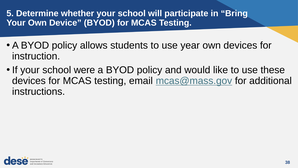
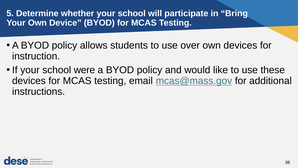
year: year -> over (190, 45)
